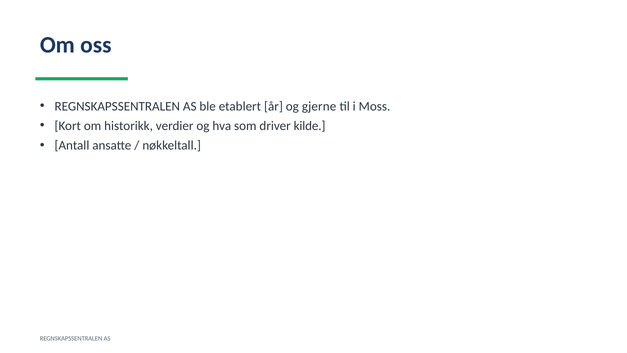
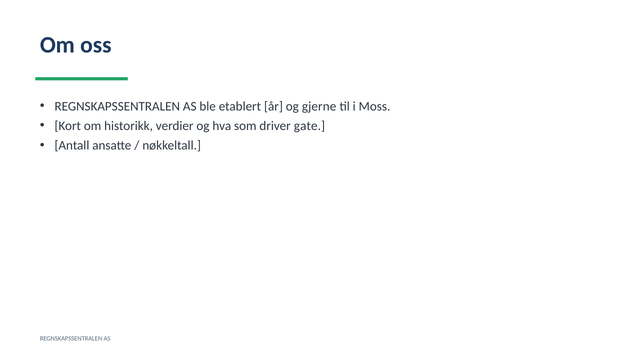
kilde: kilde -> gate (309, 126)
